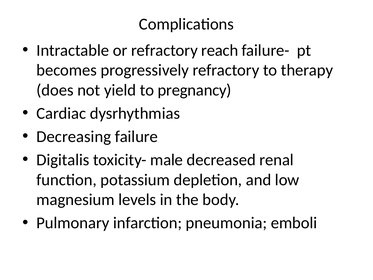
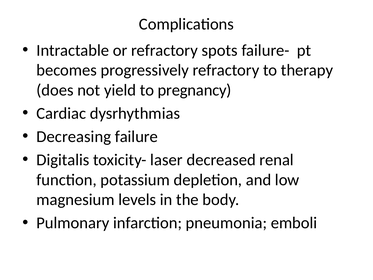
reach: reach -> spots (220, 50)
male: male -> laser (166, 160)
